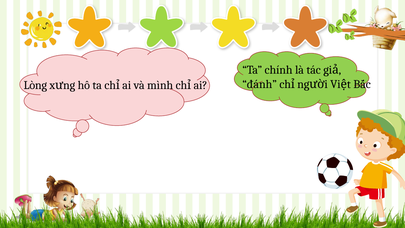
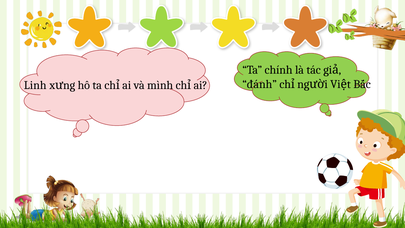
Lòng: Lòng -> Linh (35, 85)
